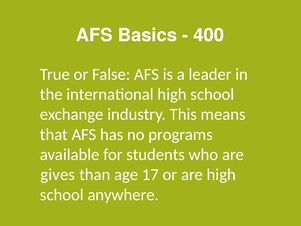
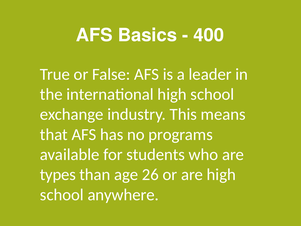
gives: gives -> types (58, 175)
17: 17 -> 26 (150, 175)
